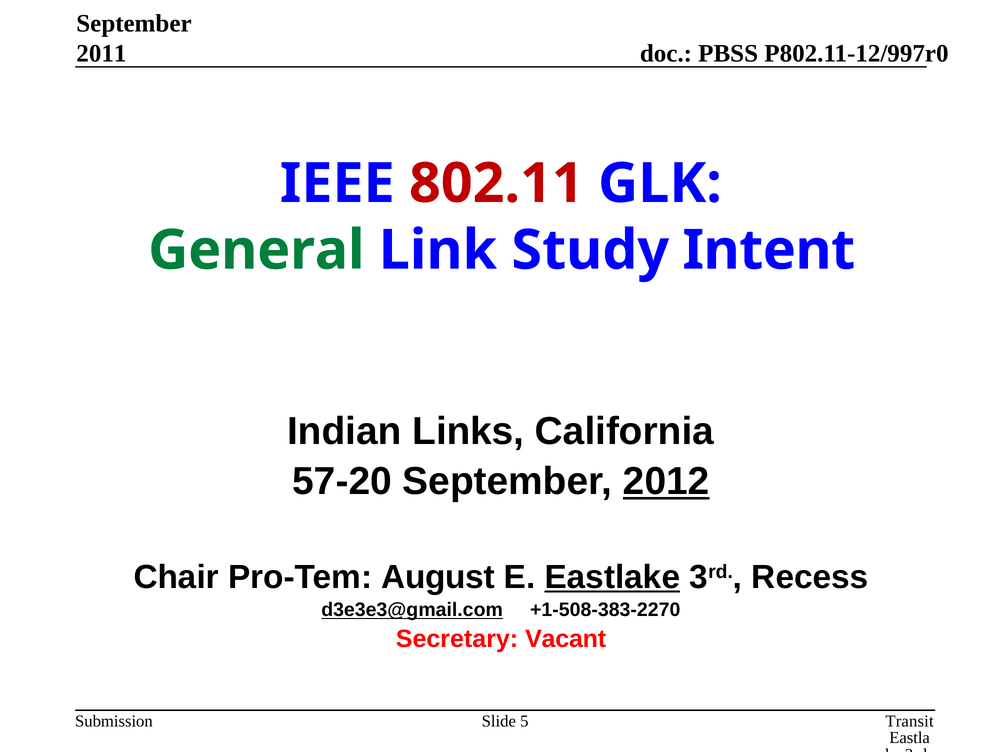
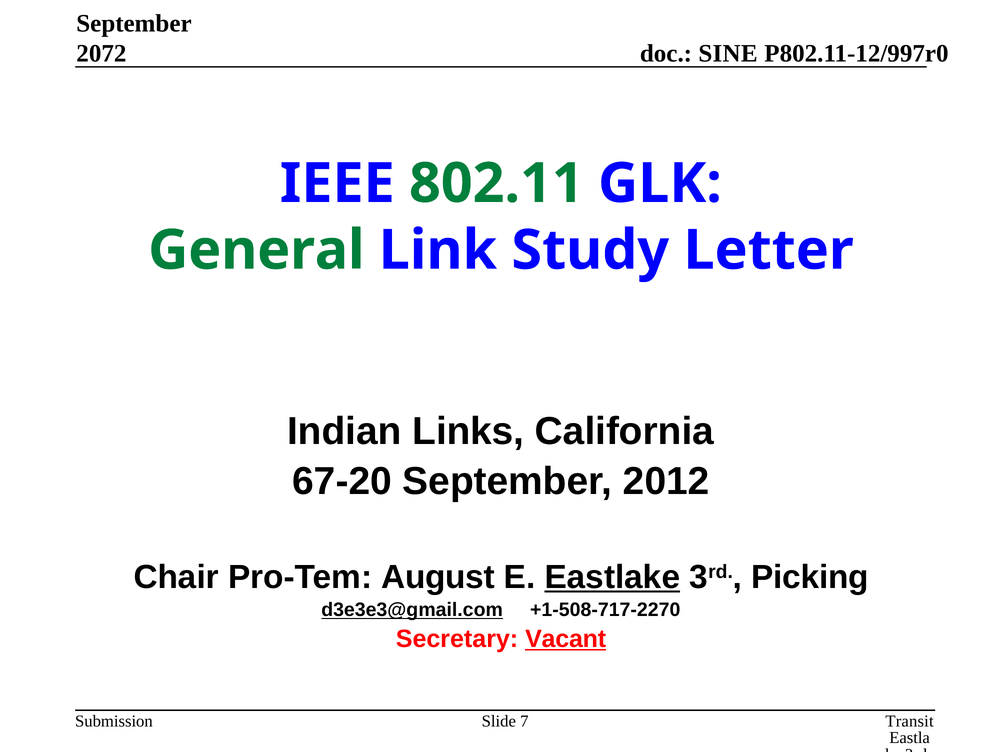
2011: 2011 -> 2072 (101, 53)
PBSS: PBSS -> SINE (728, 53)
802.11 colour: red -> green (496, 183)
Intent: Intent -> Letter (769, 250)
57-20: 57-20 -> 67-20 (342, 481)
2012 underline: present -> none (666, 481)
Recess: Recess -> Picking (810, 577)
+1-508-383-2270: +1-508-383-2270 -> +1-508-717-2270 (605, 609)
Vacant underline: none -> present (566, 638)
5: 5 -> 7 (524, 721)
